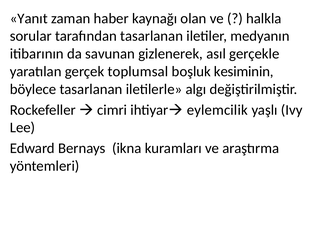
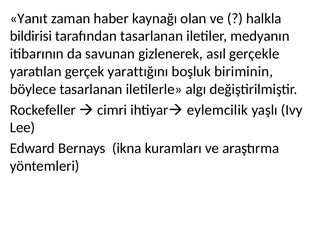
sorular: sorular -> bildirisi (31, 36)
toplumsal: toplumsal -> yarattığını (138, 72)
kesiminin: kesiminin -> biriminin (244, 72)
